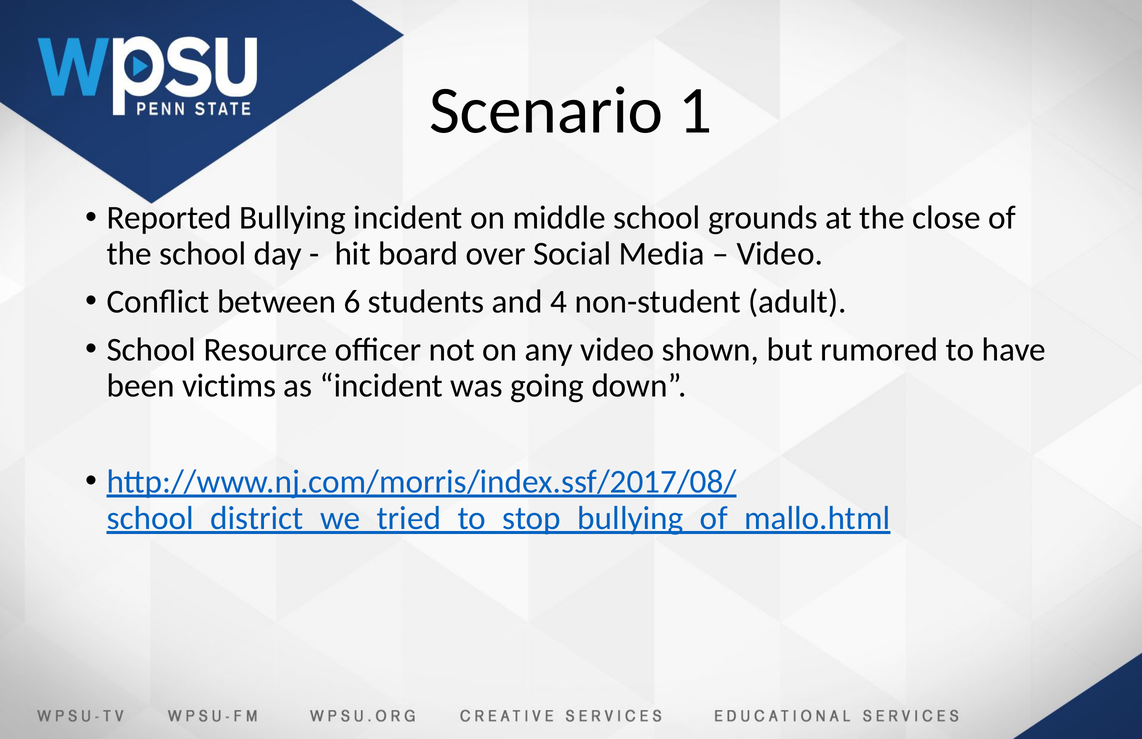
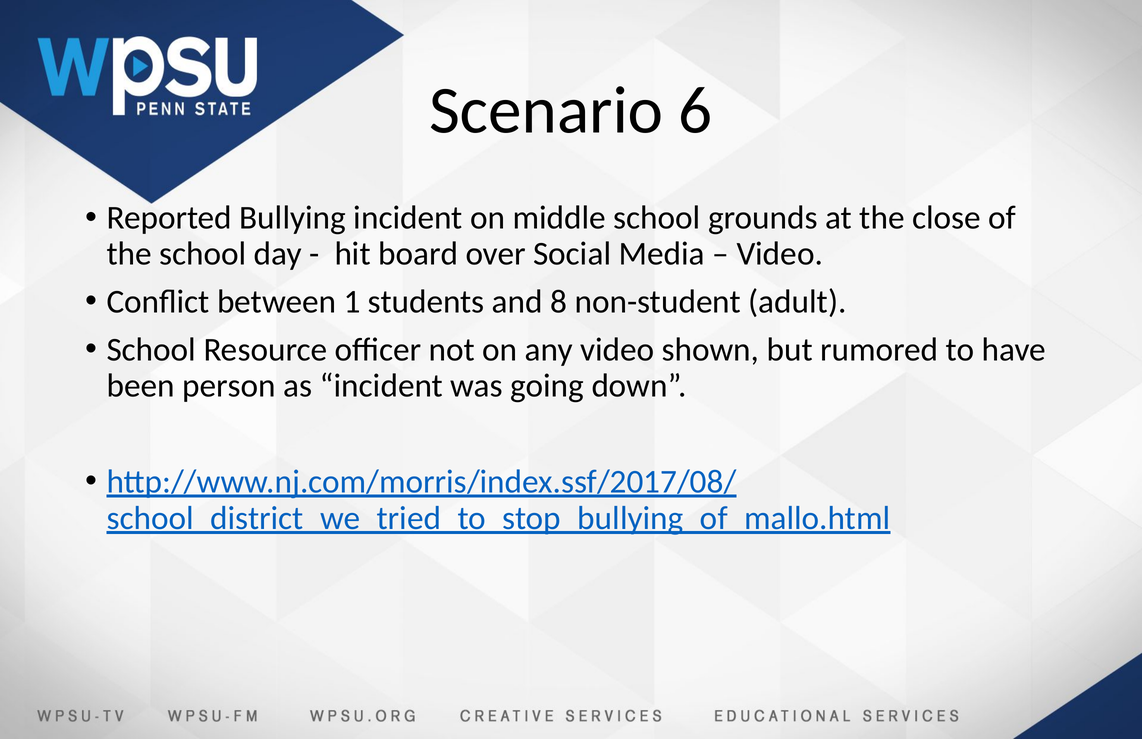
1: 1 -> 6 (695, 110)
6: 6 -> 1 (352, 302)
4: 4 -> 8 (559, 302)
victims: victims -> person (229, 386)
